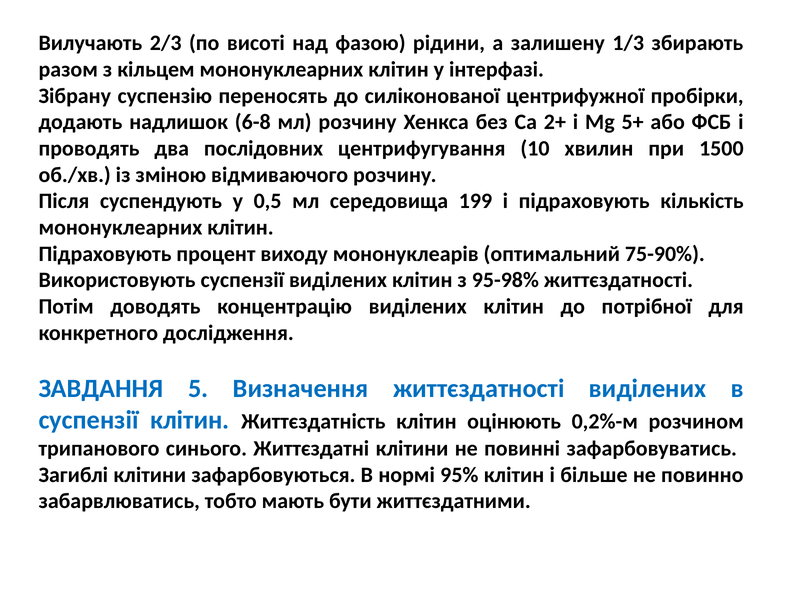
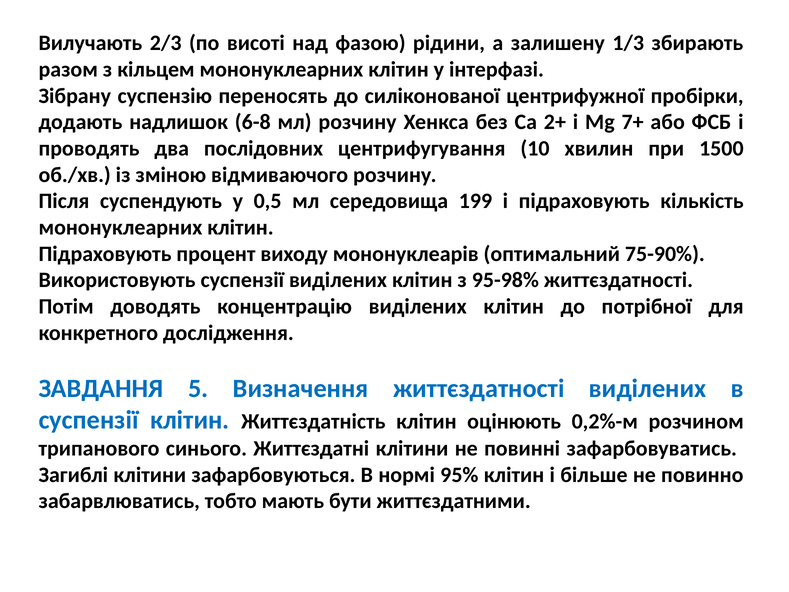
5+: 5+ -> 7+ (633, 122)
